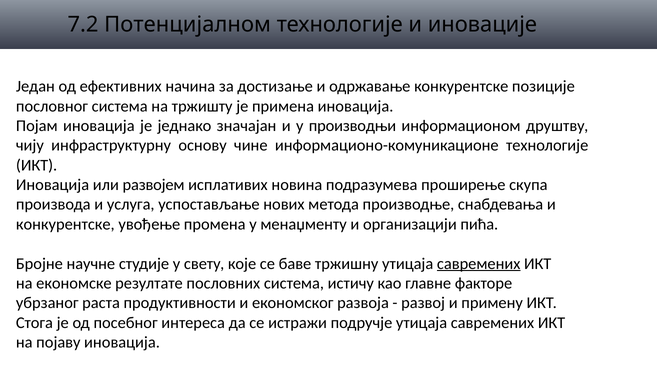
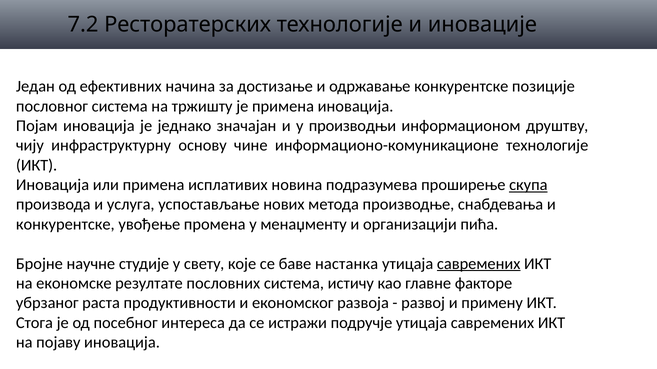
Потенцијалном: Потенцијалном -> Ресторатерских (188, 25)
или развојем: развојем -> примена (154, 185)
скупа underline: none -> present (528, 185)
тржишну: тржишну -> настанка (347, 264)
